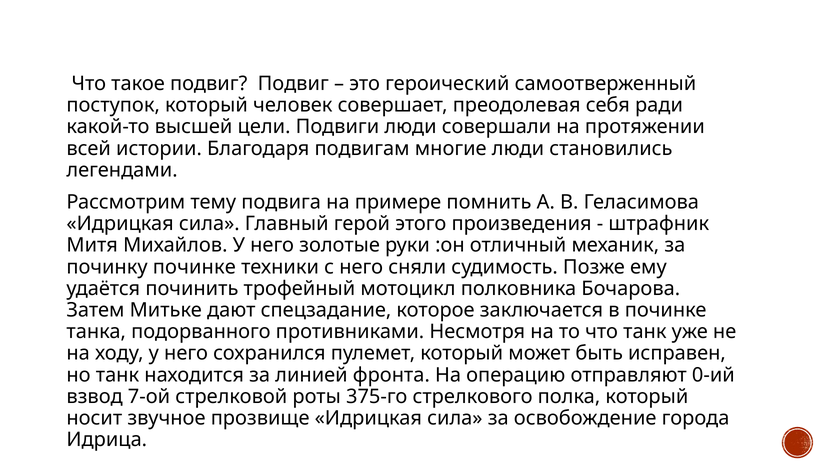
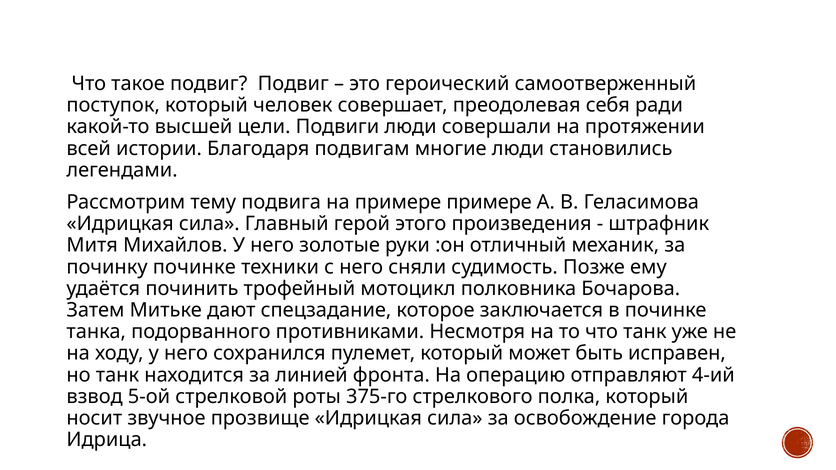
примере помнить: помнить -> примере (489, 202)
0-ий: 0-ий -> 4-ий (713, 375)
7-ой: 7-ой -> 5-ой (149, 397)
